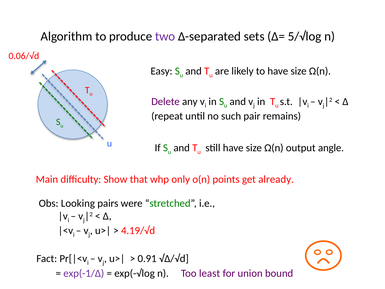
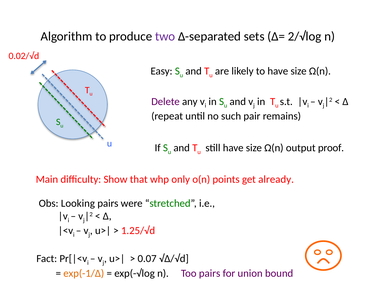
5/√log: 5/√log -> 2/√log (305, 36)
0.06/√d: 0.06/√d -> 0.02/√d (24, 56)
angle: angle -> proof (331, 148)
4.19/√d: 4.19/√d -> 1.25/√d (138, 230)
0.91: 0.91 -> 0.07 (147, 258)
exp(-1/Δ colour: purple -> orange (84, 273)
Too least: least -> pairs (210, 273)
